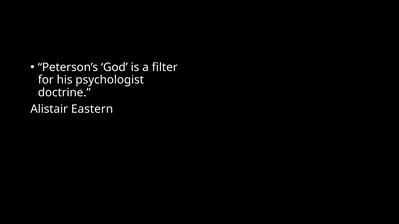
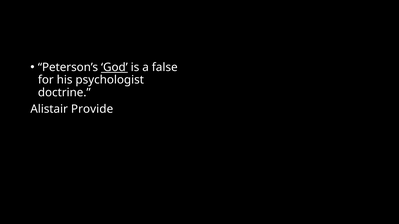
God underline: none -> present (114, 67)
filter: filter -> false (165, 67)
Eastern: Eastern -> Provide (92, 109)
